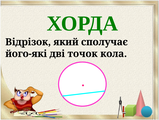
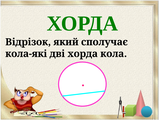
його-які: його-які -> кола-які (26, 53)
дві точок: точок -> хорда (83, 53)
